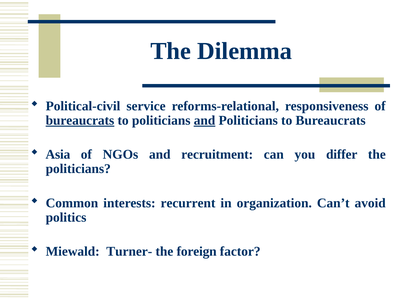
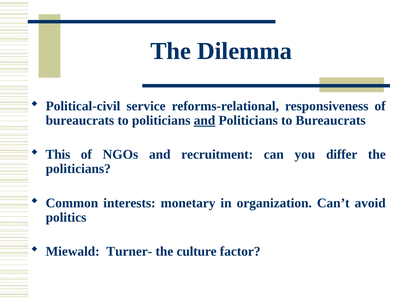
bureaucrats underline: present -> none (80, 120)
Asia: Asia -> This (58, 155)
recurrent: recurrent -> monetary (188, 203)
foreign: foreign -> culture (197, 252)
